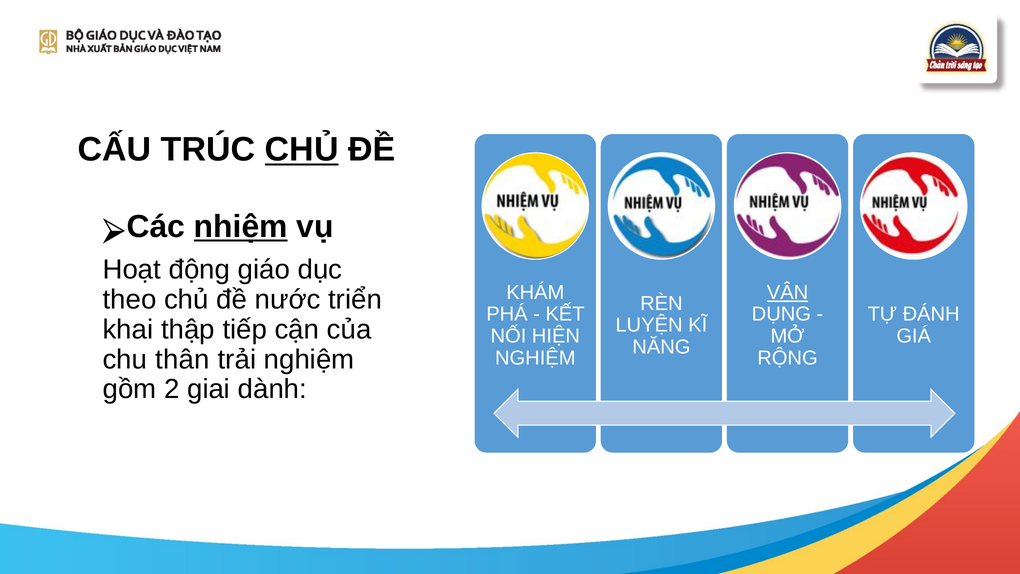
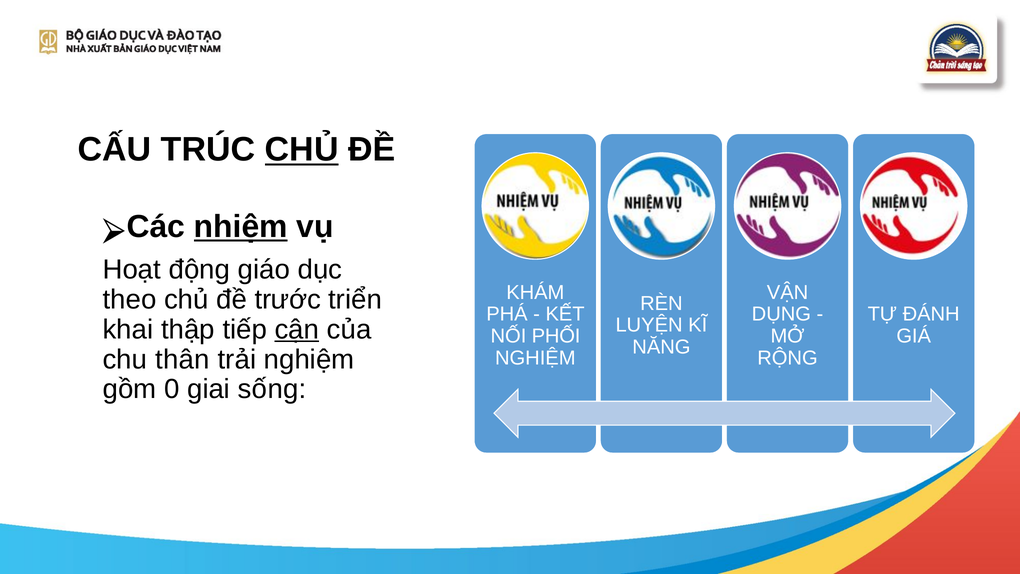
VẬN underline: present -> none (788, 292)
nước: nước -> trước (288, 299)
cận underline: none -> present (297, 329)
HIỆN: HIỆN -> PHỐI (556, 336)
2: 2 -> 0 (172, 389)
dành: dành -> sống (272, 389)
